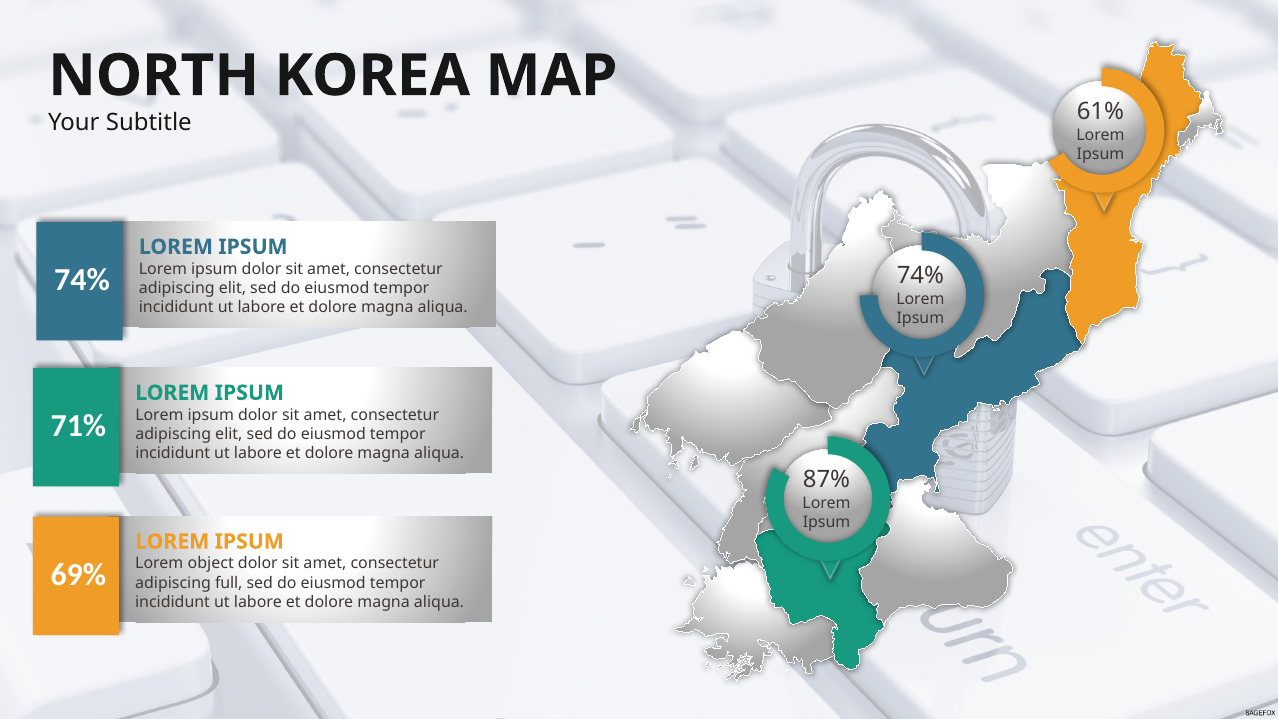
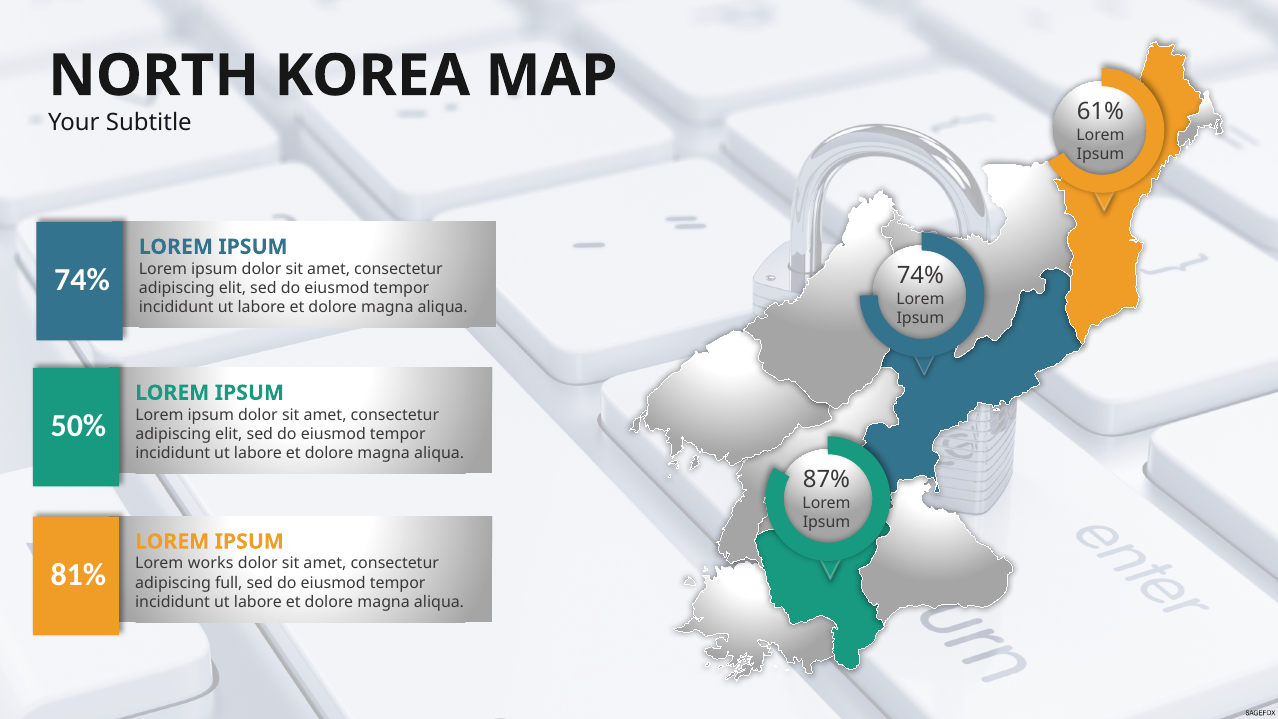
71%: 71% -> 50% (78, 426)
object: object -> works (211, 563)
69%: 69% -> 81% (78, 575)
